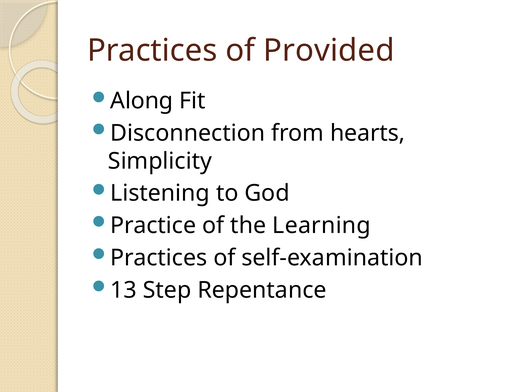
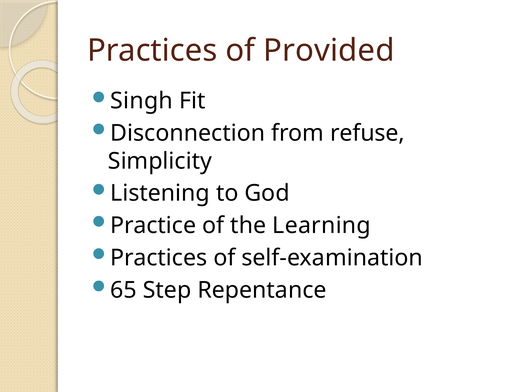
Along: Along -> Singh (142, 101)
hearts: hearts -> refuse (367, 133)
13: 13 -> 65 (124, 290)
